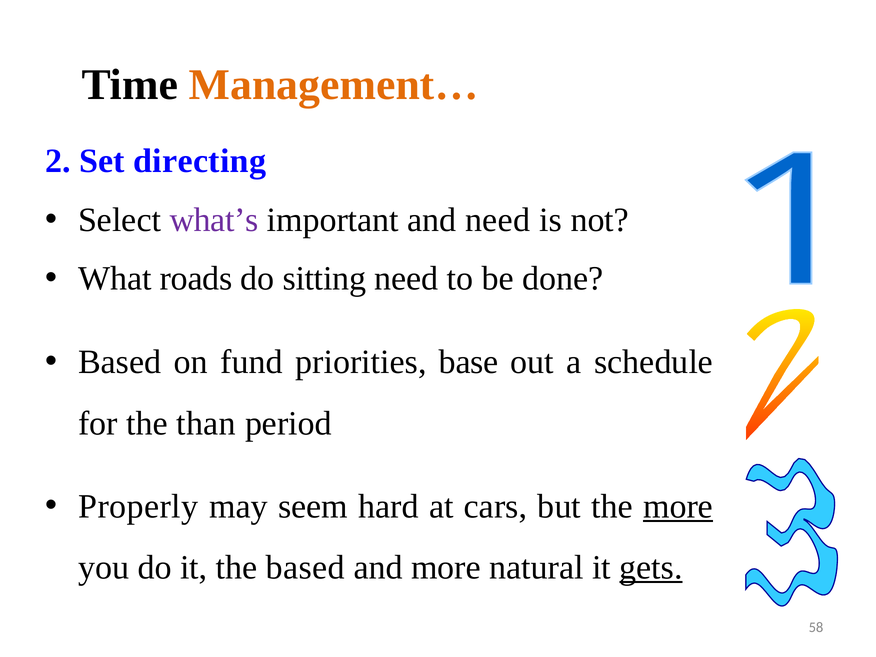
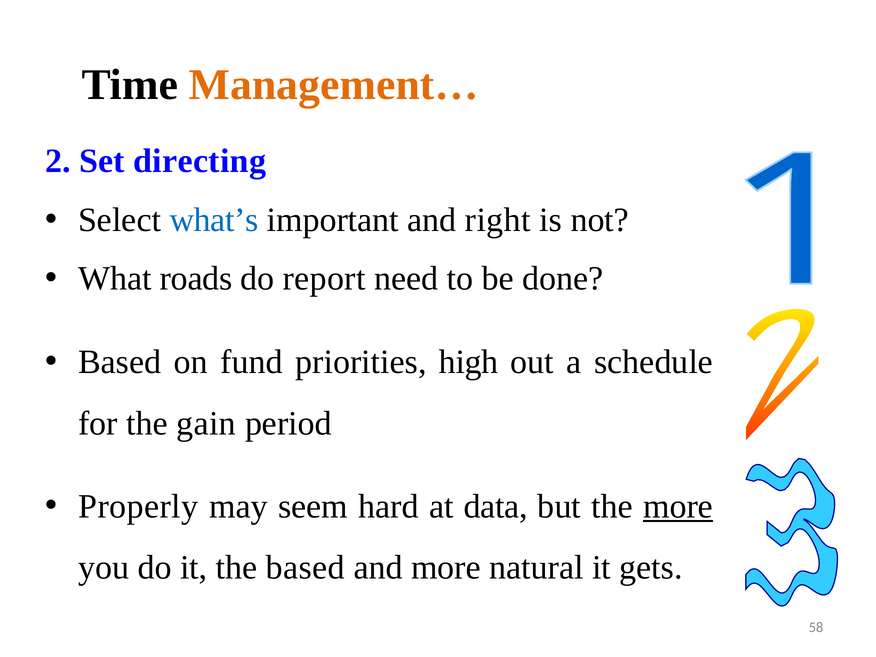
what’s colour: purple -> blue (214, 220)
and need: need -> right (498, 220)
sitting: sitting -> report (324, 278)
base: base -> high (469, 362)
than: than -> gain (206, 423)
cars: cars -> data (496, 506)
gets underline: present -> none (651, 568)
